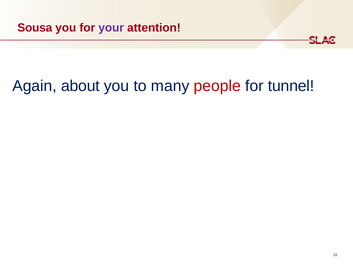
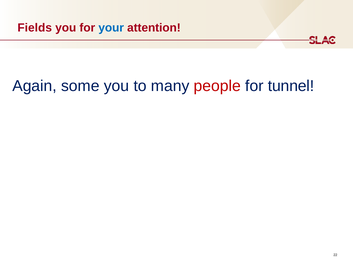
Sousa: Sousa -> Fields (35, 28)
your colour: purple -> blue (111, 28)
about: about -> some (80, 86)
